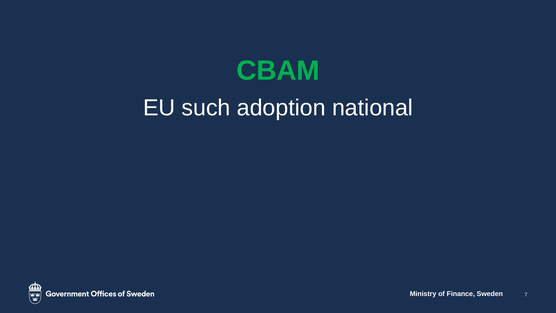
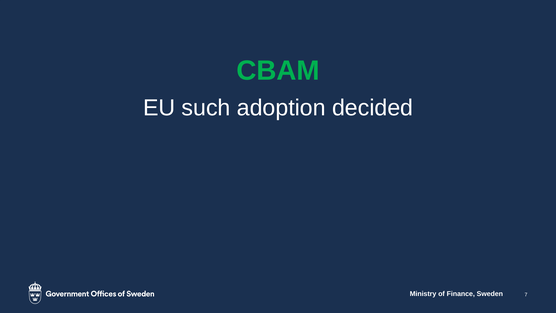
national: national -> decided (373, 108)
